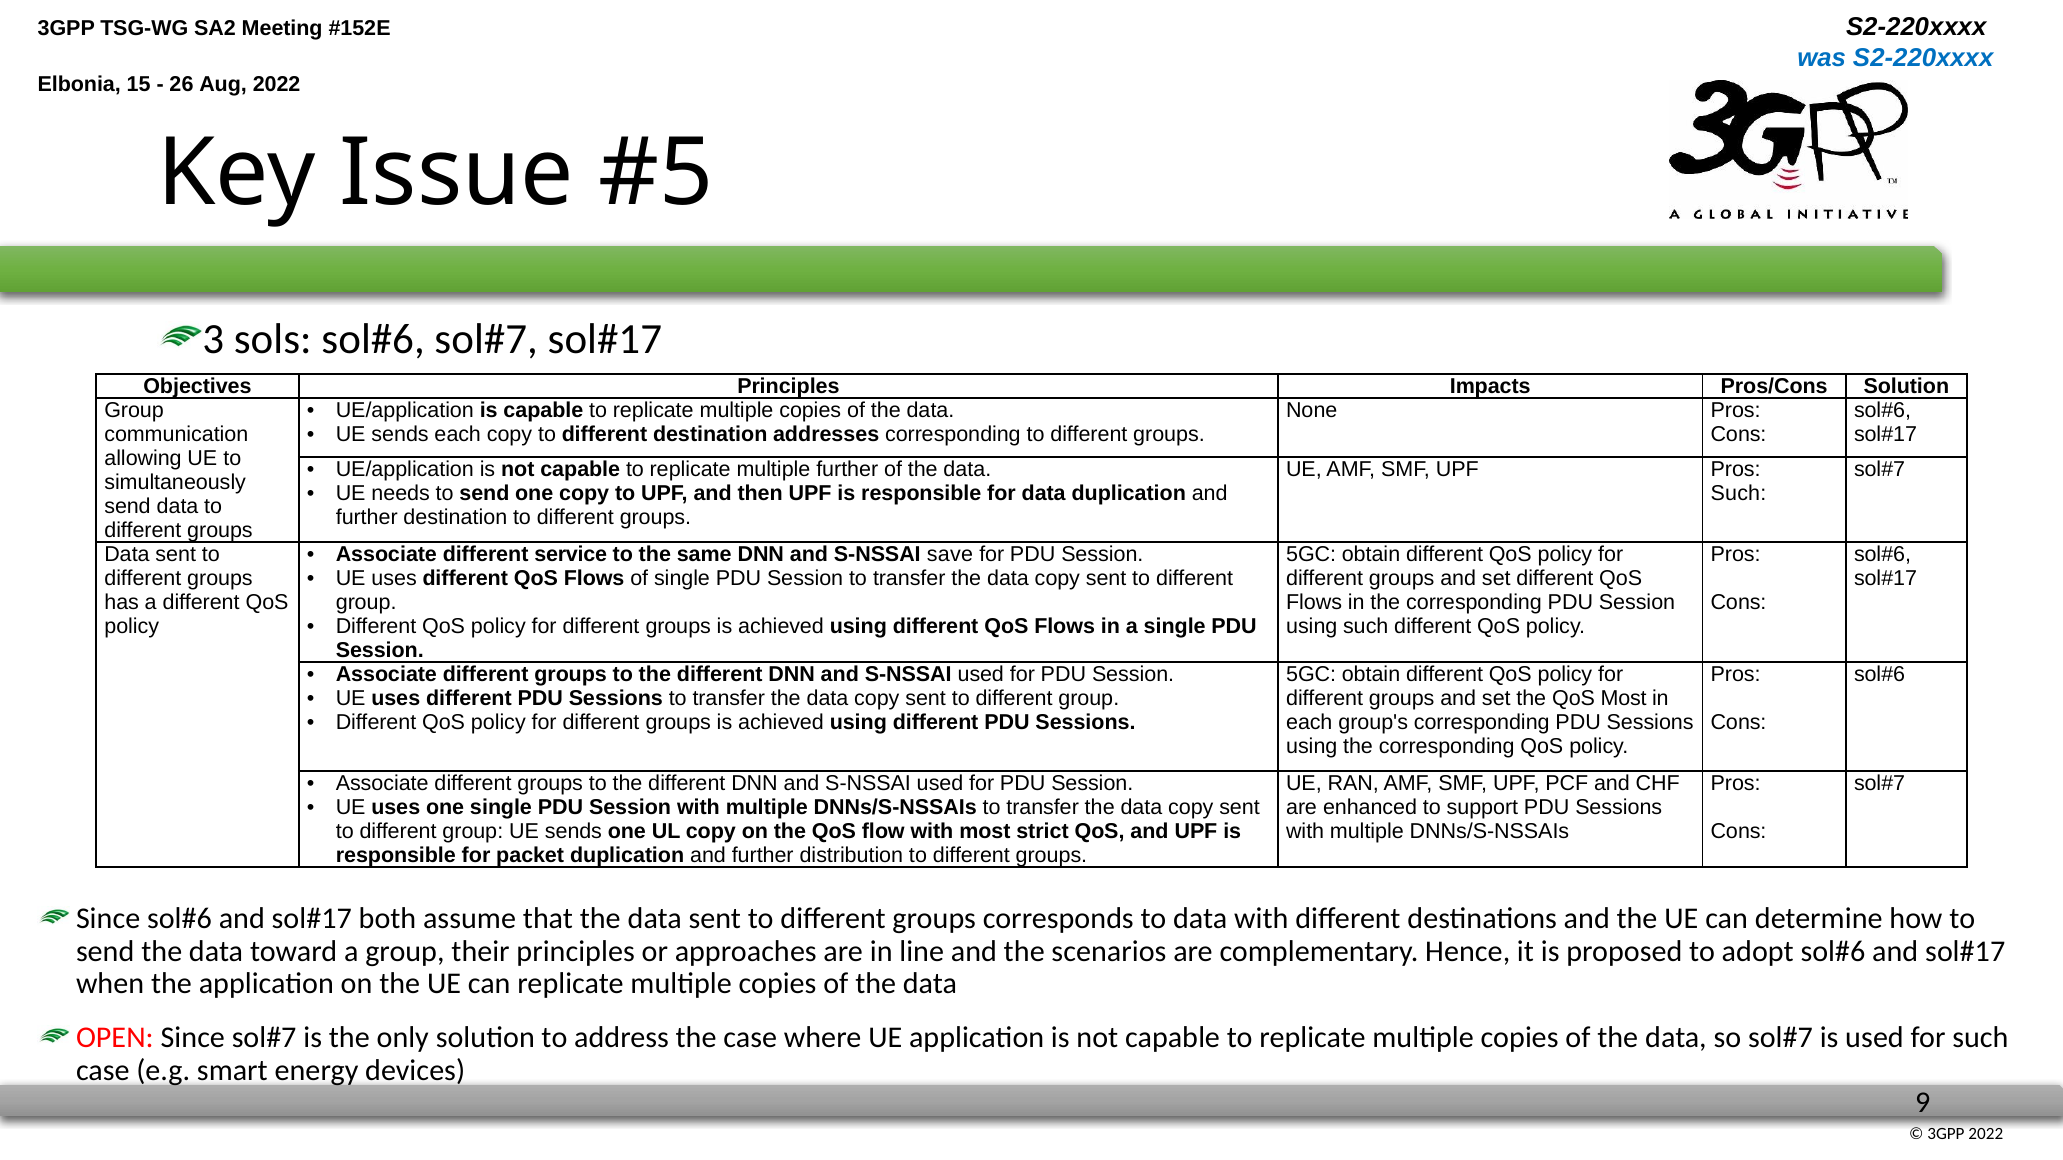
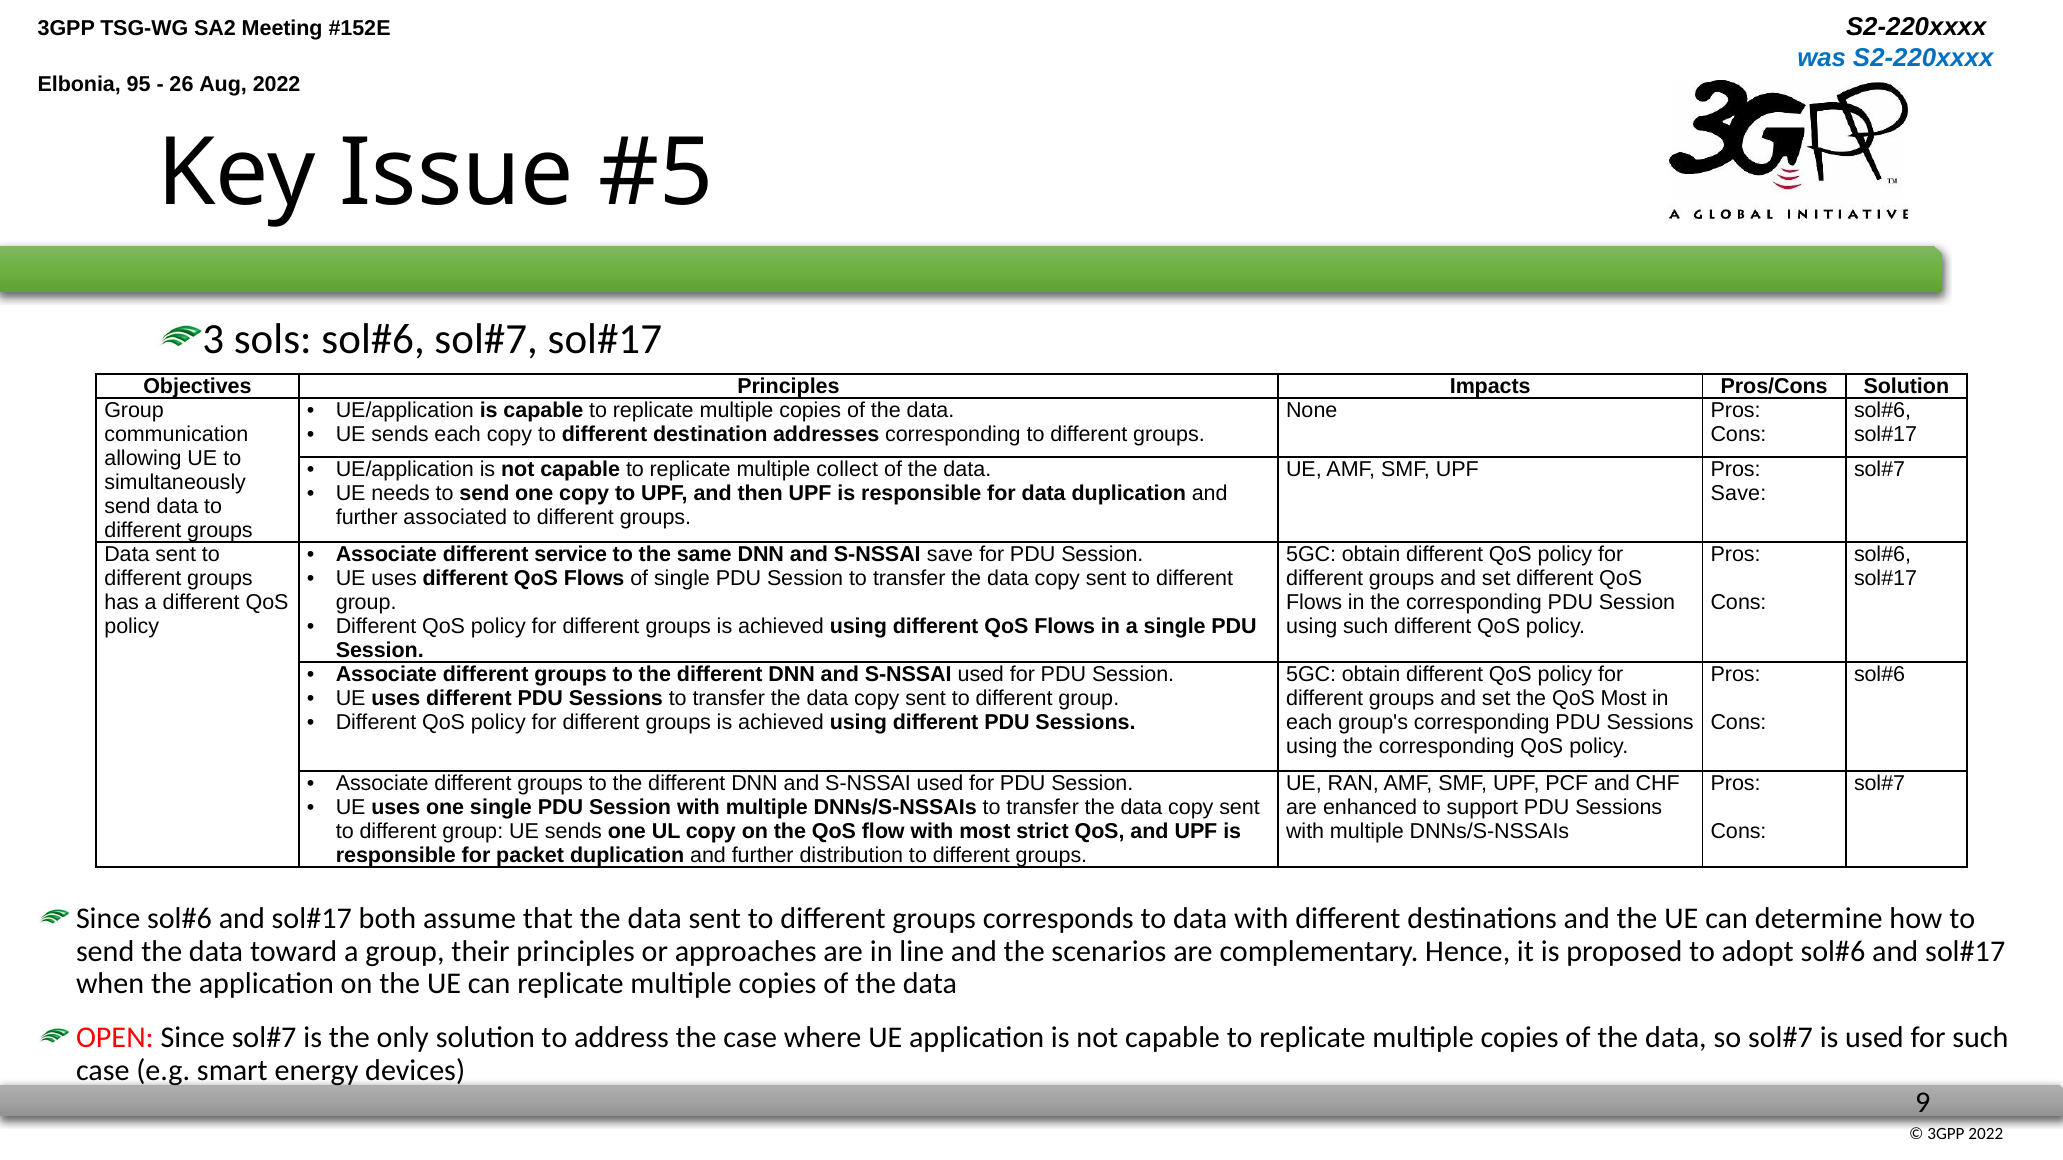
15: 15 -> 95 (139, 85)
multiple further: further -> collect (847, 469)
Such: Such -> Save (1738, 493)
further destination: destination -> associated (455, 517)
